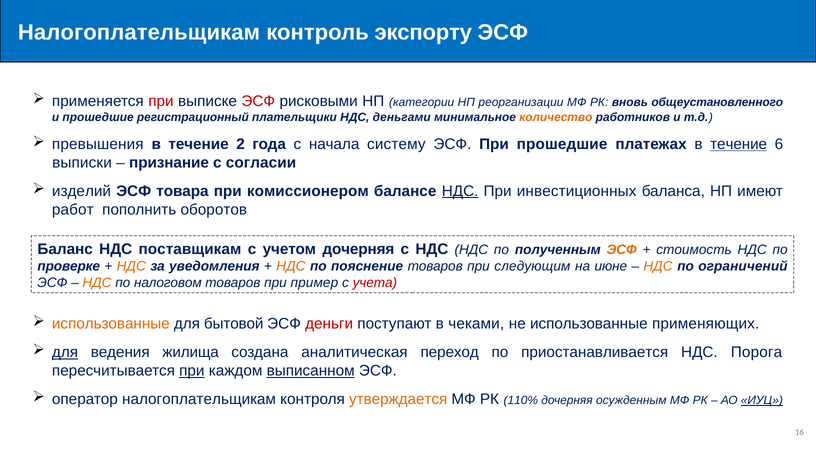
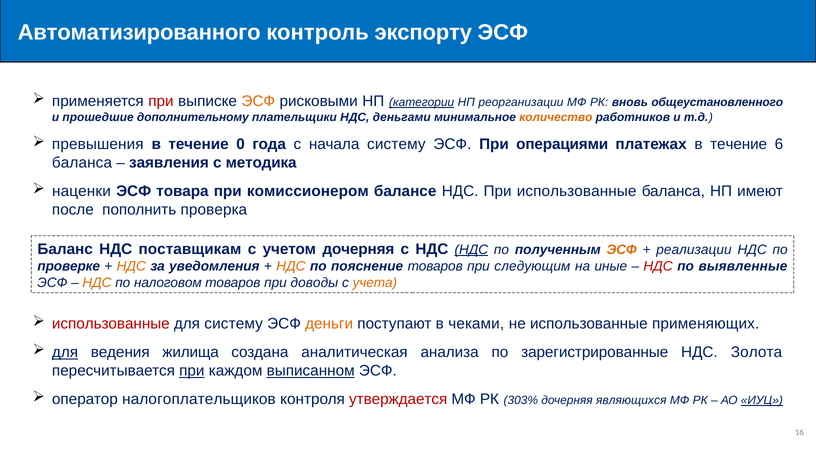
Налогоплательщикам: Налогоплательщикам -> Автоматизированного (139, 32)
ЭСФ colour: red -> orange (258, 101)
категории underline: none -> present (422, 102)
регистрационный: регистрационный -> дополнительному (193, 117)
2: 2 -> 0 (241, 144)
При прошедшие: прошедшие -> операциями (562, 144)
течение underline: present -> none (739, 144)
выписки: выписки -> баланса (82, 163)
признание: признание -> заявления (169, 163)
согласии: согласии -> методика (261, 163)
изделий: изделий -> наценки (81, 191)
НДС underline: present -> none (460, 191)
При инвестиционных: инвестиционных -> использованные (577, 191)
работ: работ -> после (73, 209)
оборотов: оборотов -> проверка (214, 209)
НДС underline: none -> present (471, 250)
стоимость: стоимость -> реализации (694, 250)
июне: июне -> иные (611, 266)
НДС colour: orange -> red (658, 266)
ограничений: ограничений -> выявленные (743, 266)
пример: пример -> доводы (314, 283)
учета colour: red -> orange (375, 283)
использованные colour: orange -> red (111, 324)
для бытовой: бытовой -> систему (234, 324)
деньги colour: red -> orange (329, 324)
переход: переход -> анализа (450, 352)
приостанавливается: приостанавливается -> зарегистрированные (595, 352)
Порога: Порога -> Золота (757, 352)
оператор налогоплательщикам: налогоплательщикам -> налогоплательщиков (199, 399)
утверждается colour: orange -> red (398, 399)
110%: 110% -> 303% (521, 400)
осужденным: осужденным -> являющихся (631, 400)
